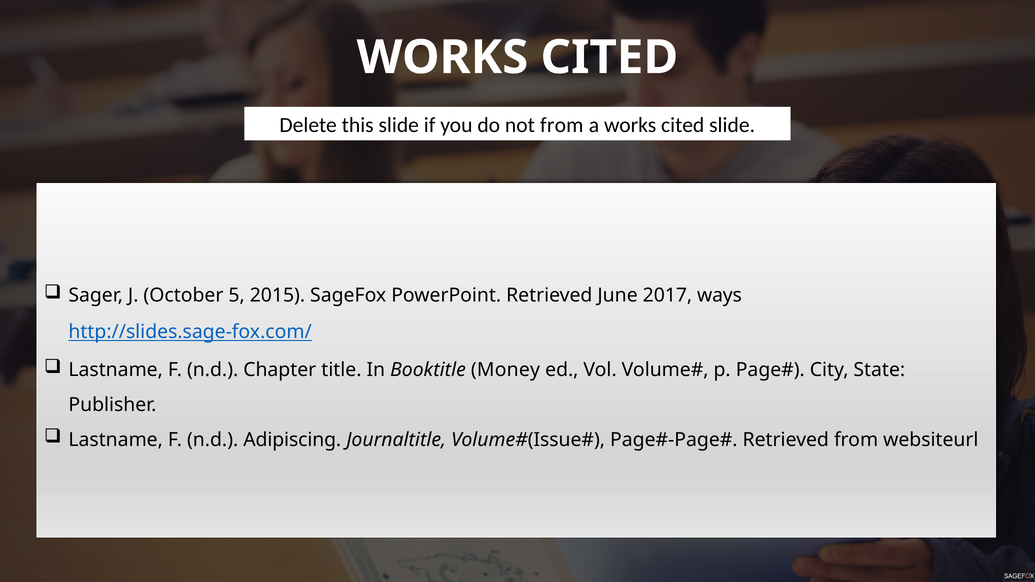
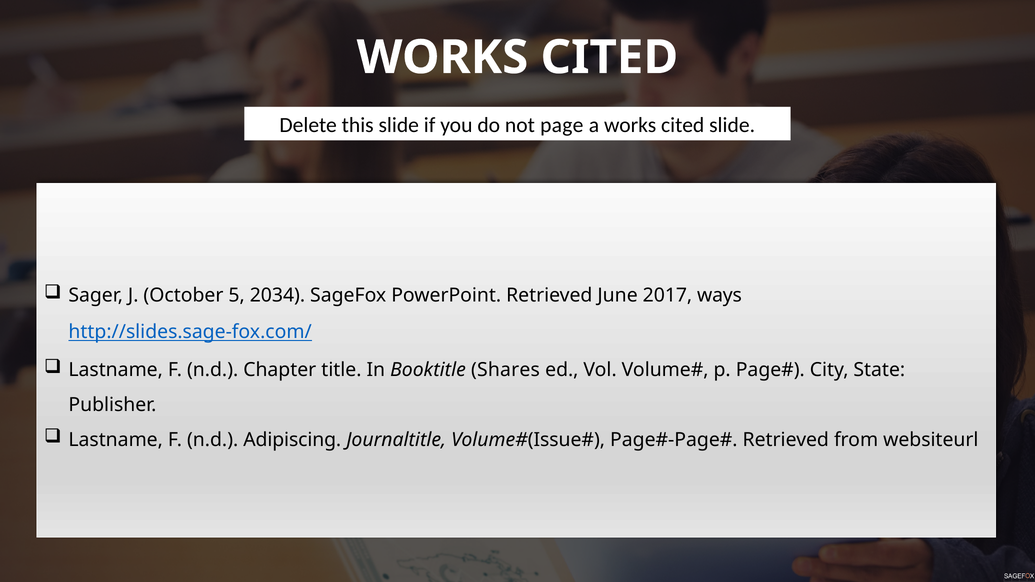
not from: from -> page (562, 125)
2015: 2015 -> 2034 (277, 295)
Money: Money -> Shares (505, 370)
